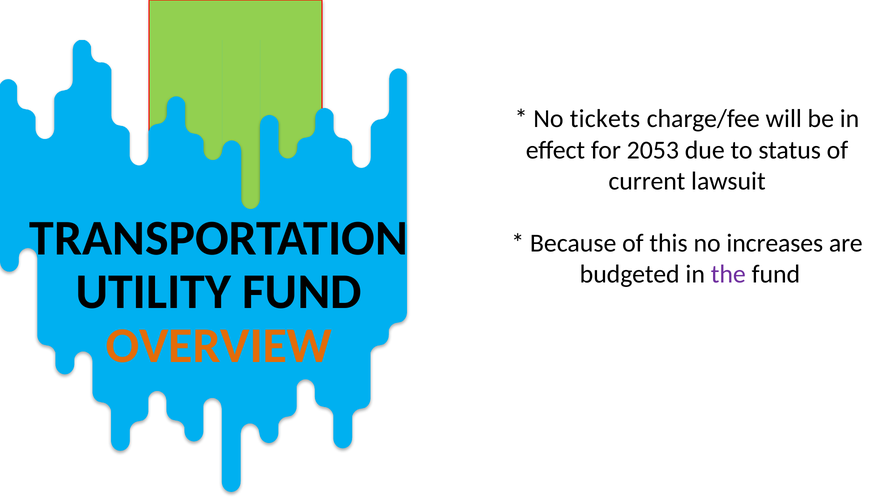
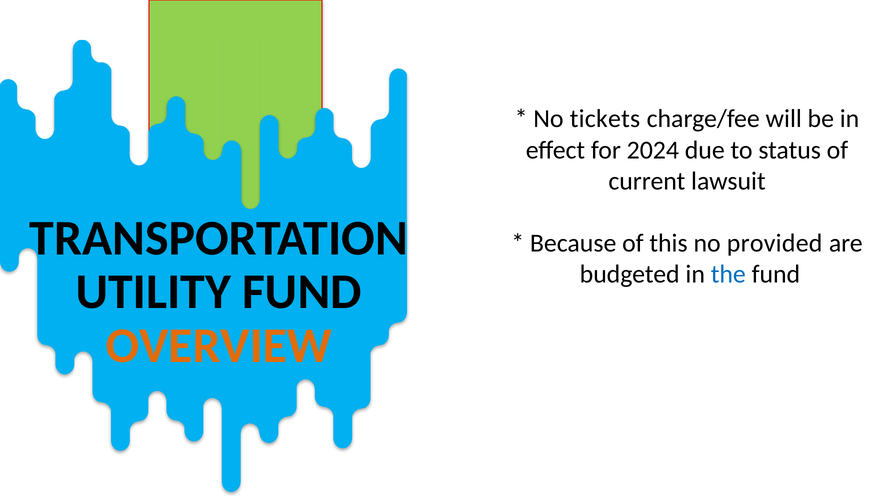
2053: 2053 -> 2024 (653, 150)
increases: increases -> provided (775, 243)
the colour: purple -> blue (728, 274)
